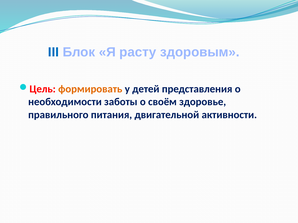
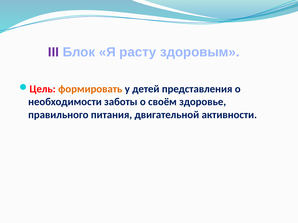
III colour: blue -> purple (53, 52)
